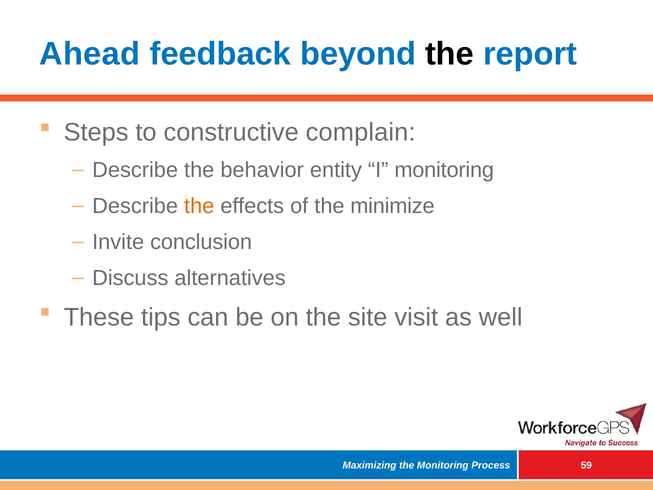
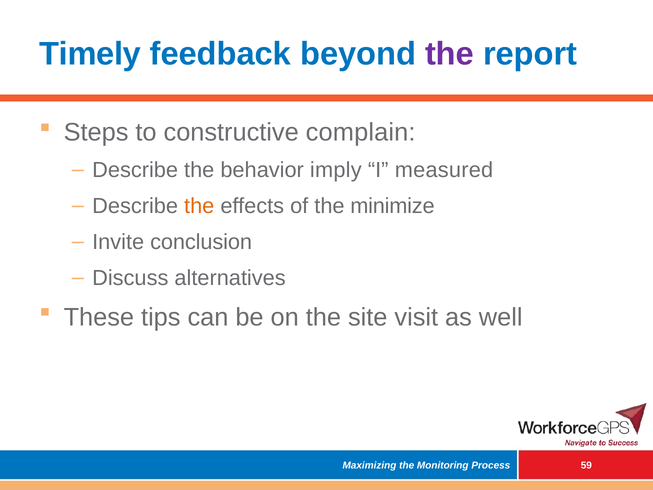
Ahead: Ahead -> Timely (90, 54)
the colour: black -> purple (450, 54)
entity: entity -> imply (336, 170)
I monitoring: monitoring -> measured (444, 170)
